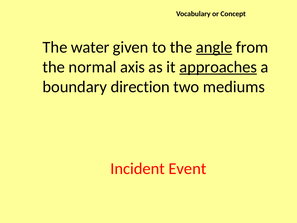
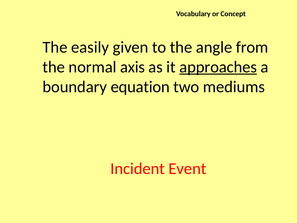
water: water -> easily (90, 47)
angle underline: present -> none (214, 47)
direction: direction -> equation (140, 87)
